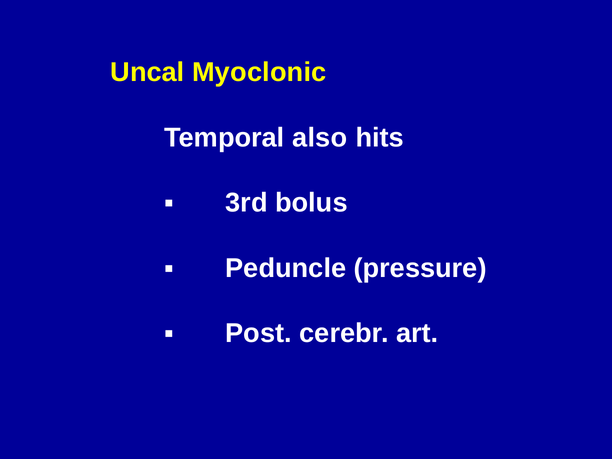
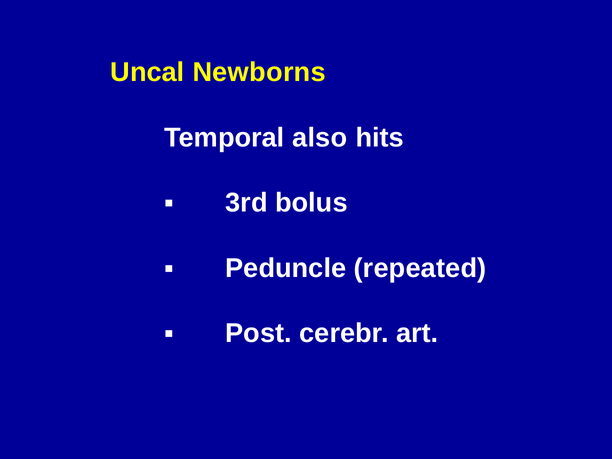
Myoclonic: Myoclonic -> Newborns (259, 72)
pressure: pressure -> repeated (420, 268)
